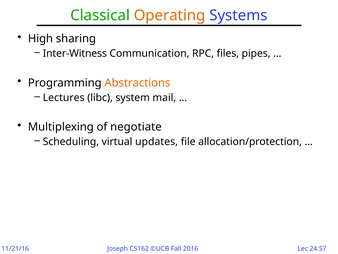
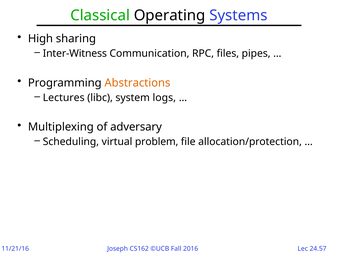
Operating colour: orange -> black (170, 15)
mail: mail -> logs (164, 97)
negotiate: negotiate -> adversary (136, 127)
updates: updates -> problem (157, 141)
